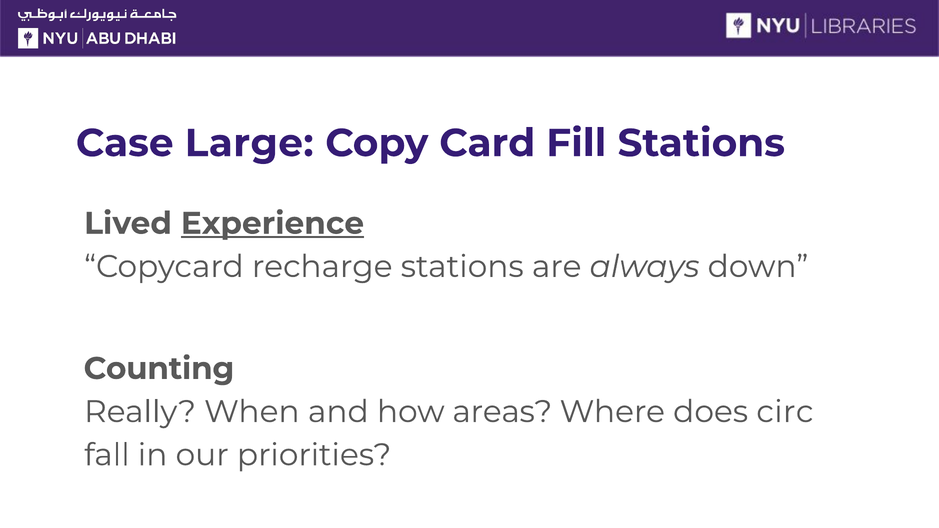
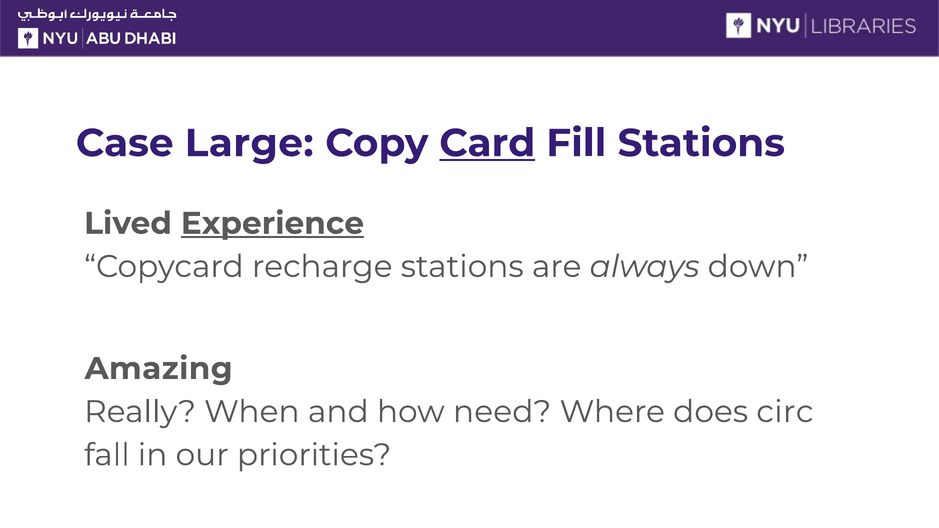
Card underline: none -> present (487, 143)
Counting: Counting -> Amazing (159, 369)
areas: areas -> need (502, 412)
